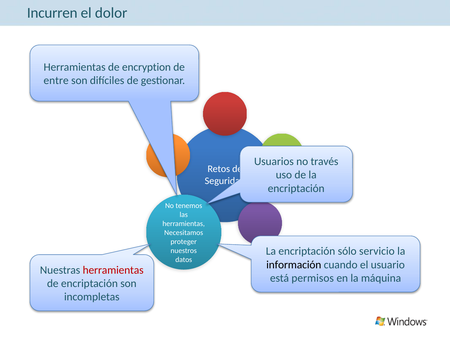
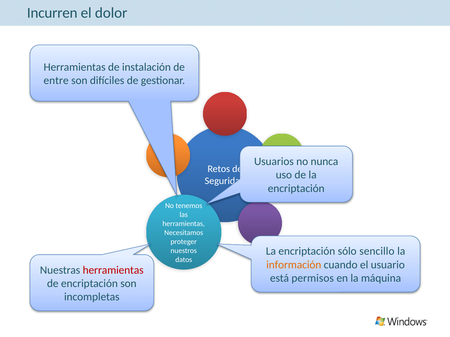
encryption: encryption -> instalación (146, 67)
través: través -> nunca (324, 162)
servicio: servicio -> sencillo (377, 252)
información colour: black -> orange (294, 265)
